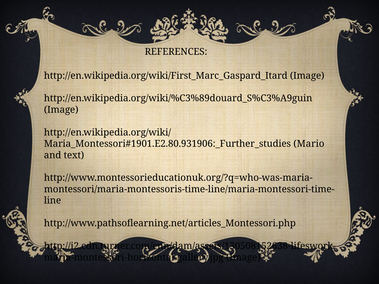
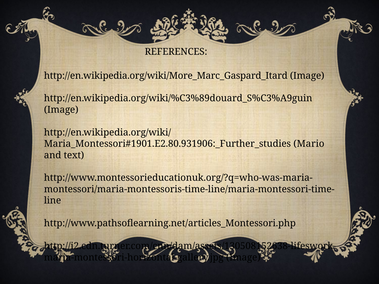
http://en.wikipedia.org/wiki/First_Marc_Gaspard_Itard: http://en.wikipedia.org/wiki/First_Marc_Gaspard_Itard -> http://en.wikipedia.org/wiki/More_Marc_Gaspard_Itard (166, 76)
